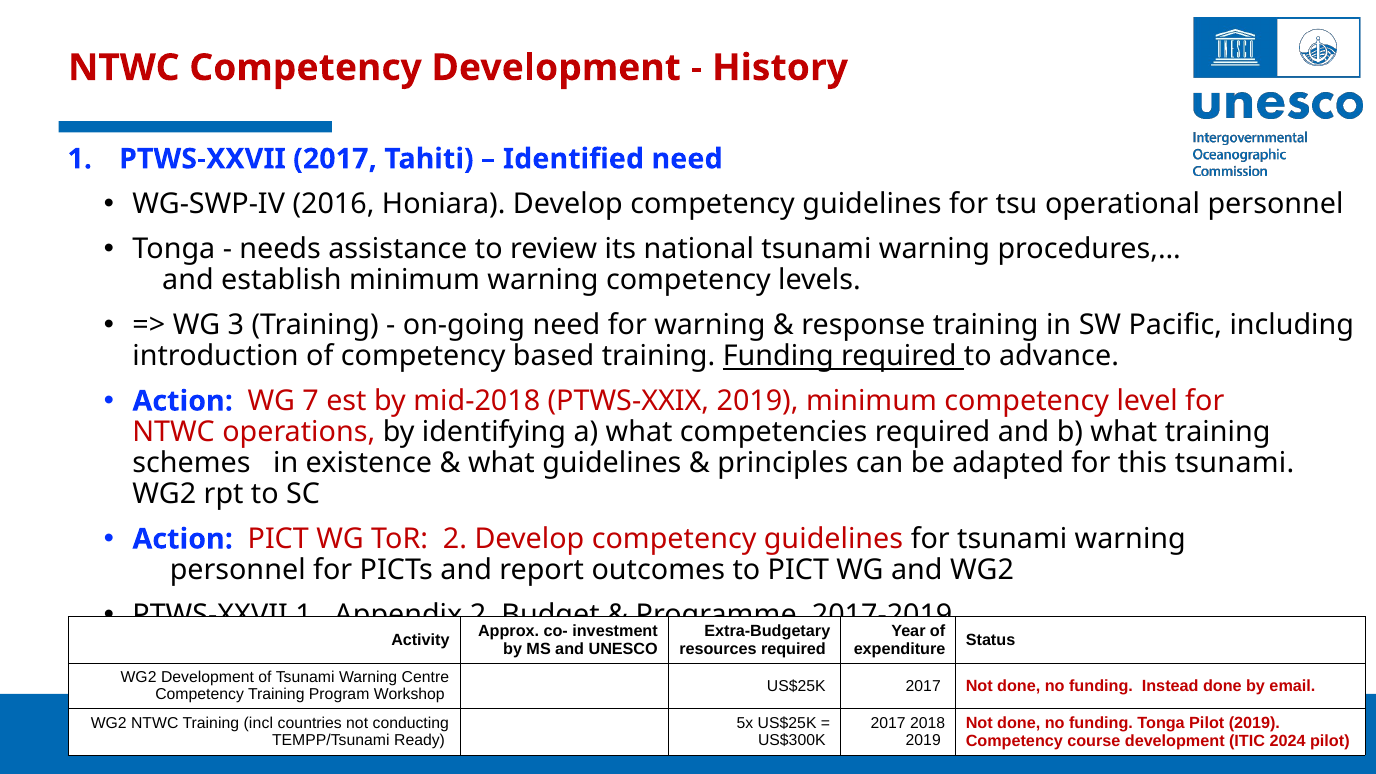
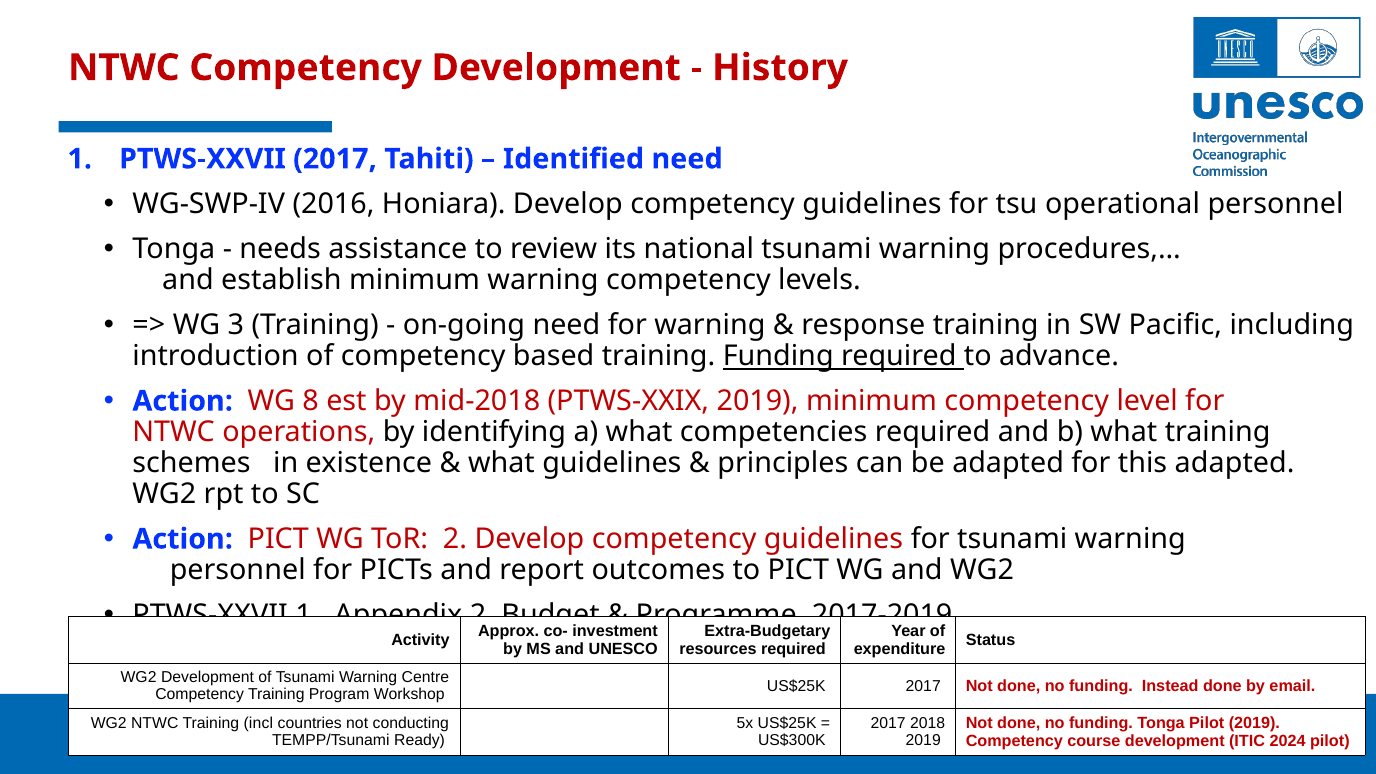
7: 7 -> 8 (311, 401)
this tsunami: tsunami -> adapted (1235, 463)
